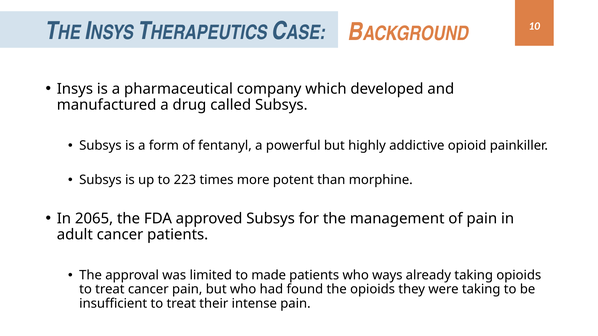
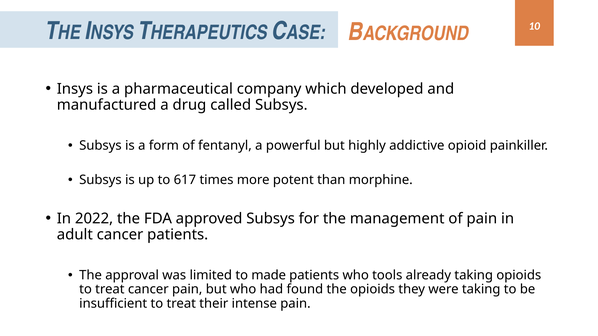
223: 223 -> 617 (185, 180)
2065: 2065 -> 2022 (94, 219)
ways: ways -> tools (387, 276)
